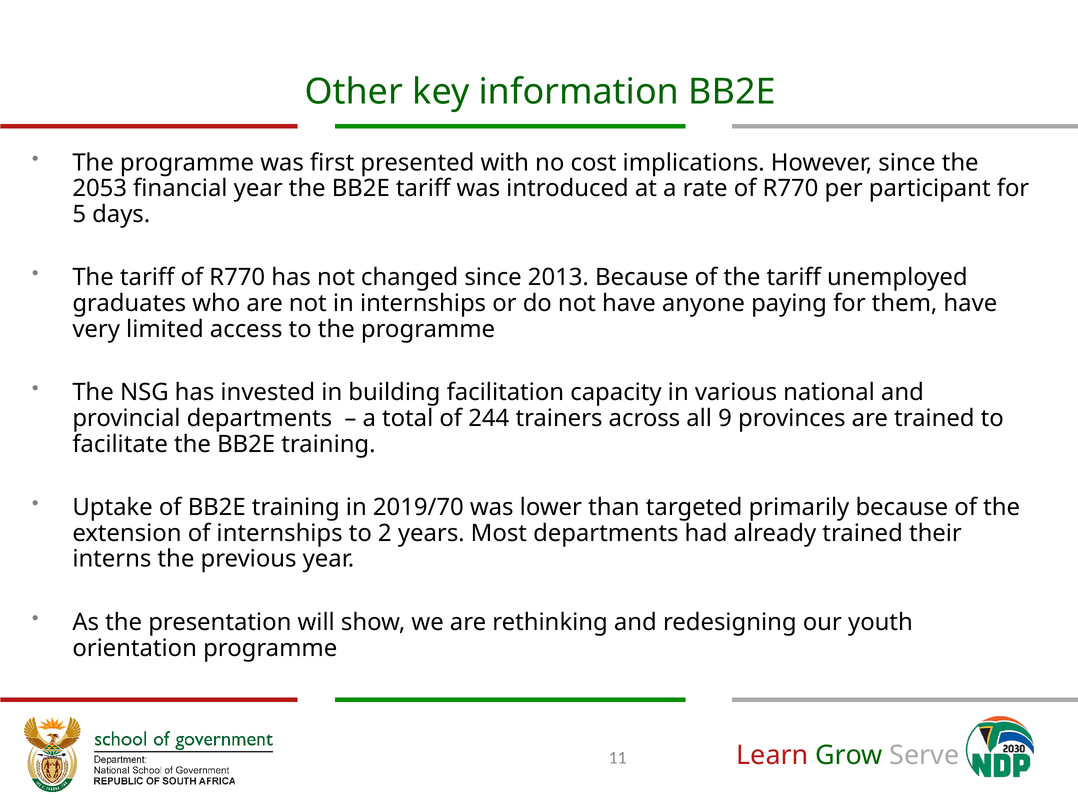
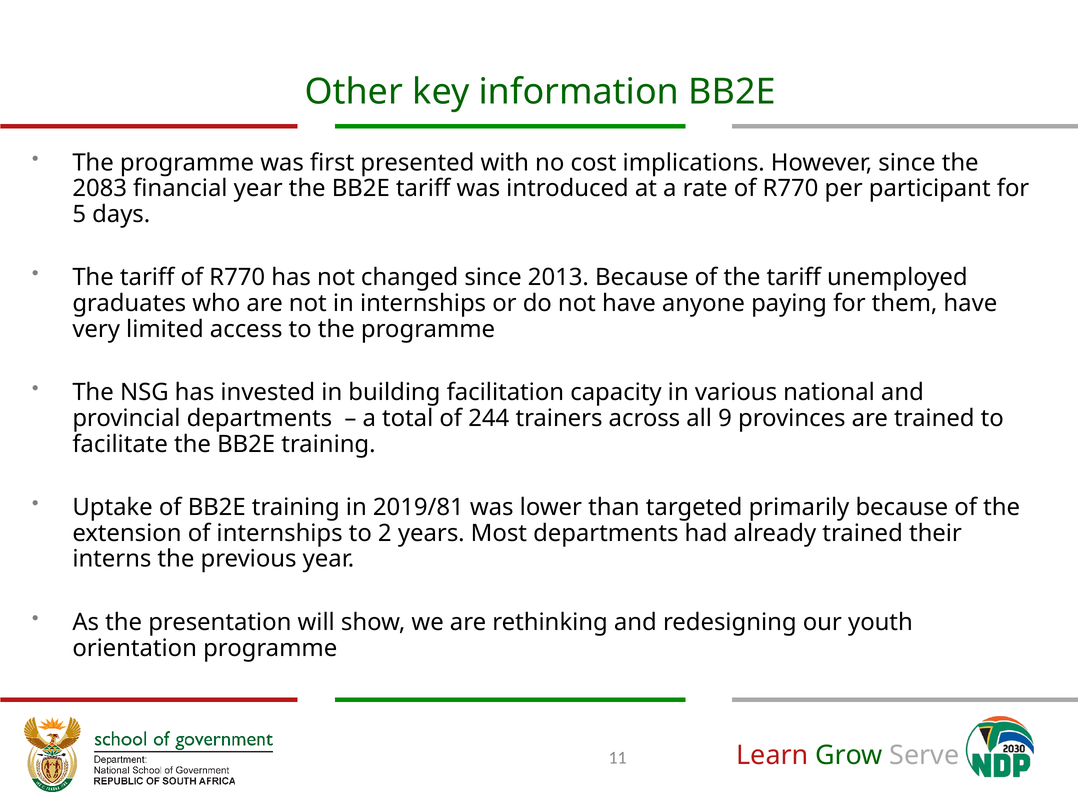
2053: 2053 -> 2083 (100, 188)
2019/70: 2019/70 -> 2019/81 (418, 507)
